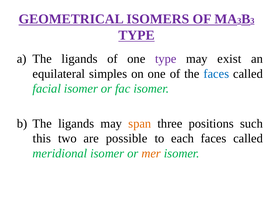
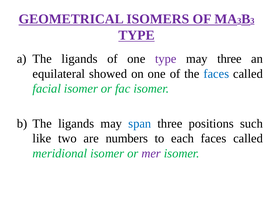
may exist: exist -> three (229, 59)
simples: simples -> showed (108, 74)
span colour: orange -> blue (140, 124)
this: this -> like (42, 138)
possible: possible -> numbers (127, 138)
mer colour: orange -> purple (151, 153)
